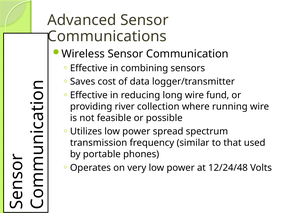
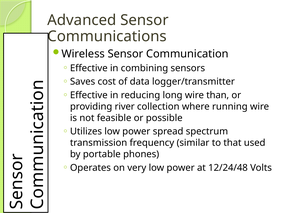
fund: fund -> than (218, 95)
